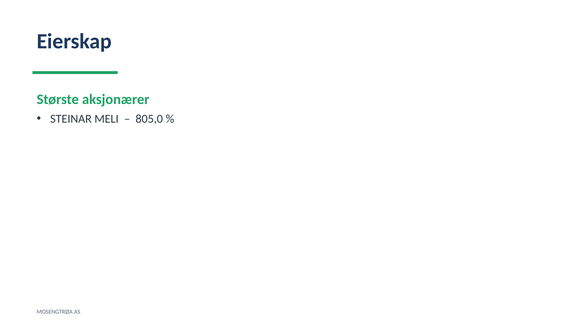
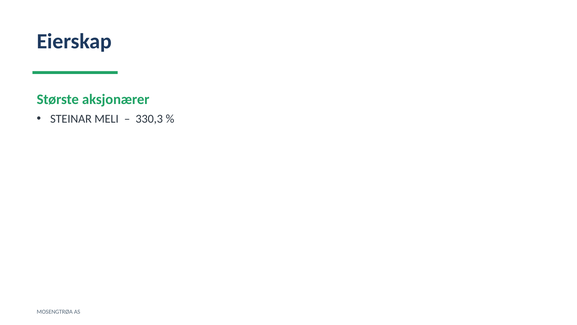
805,0: 805,0 -> 330,3 (149, 119)
